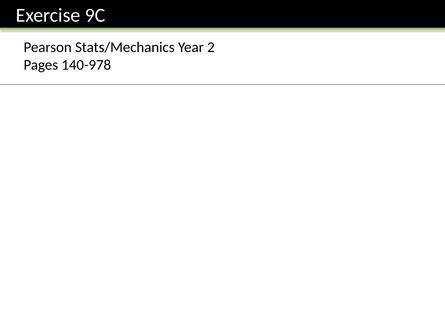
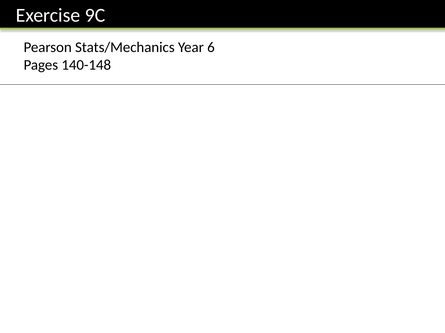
2: 2 -> 6 (211, 47)
140-978: 140-978 -> 140-148 (86, 65)
